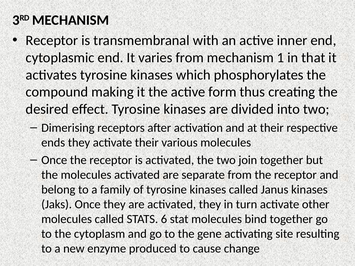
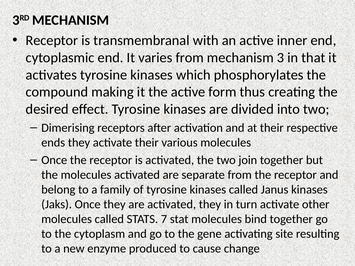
1: 1 -> 3 (281, 58)
6: 6 -> 7 (164, 219)
